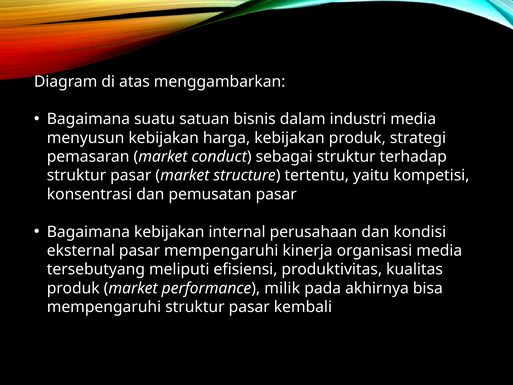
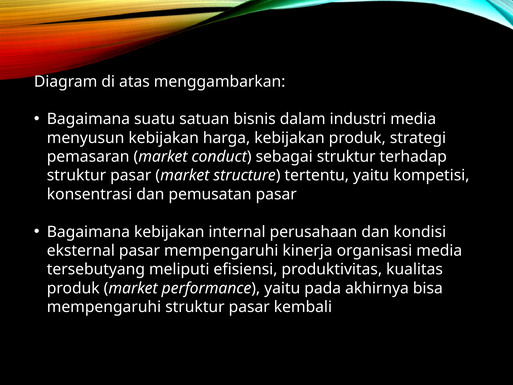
performance milik: milik -> yaitu (282, 288)
